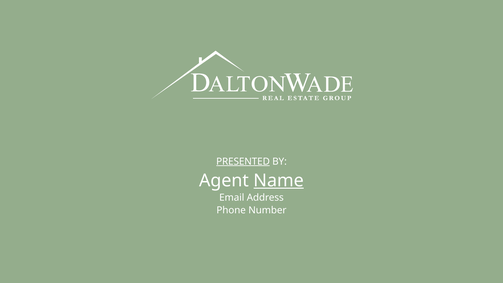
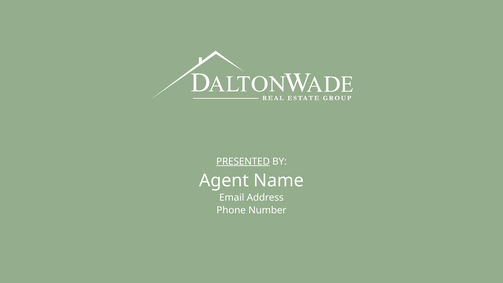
Name underline: present -> none (279, 180)
